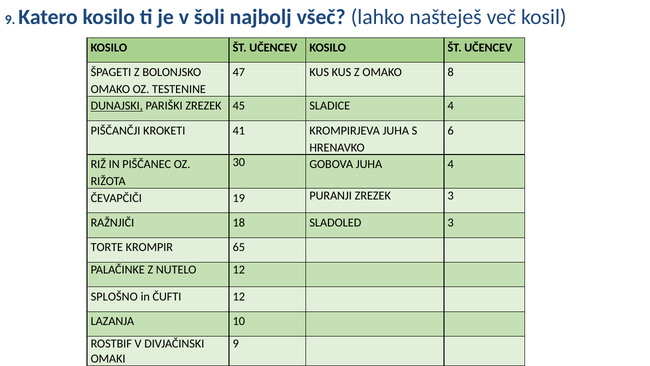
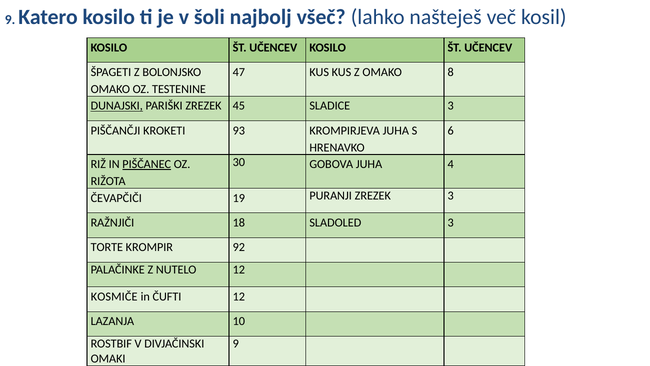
SLADICE 4: 4 -> 3 (451, 106)
41: 41 -> 93 (239, 131)
PIŠČANEC underline: none -> present (147, 164)
65: 65 -> 92 (239, 247)
SPLOŠNO: SPLOŠNO -> KOSMIČE (114, 296)
